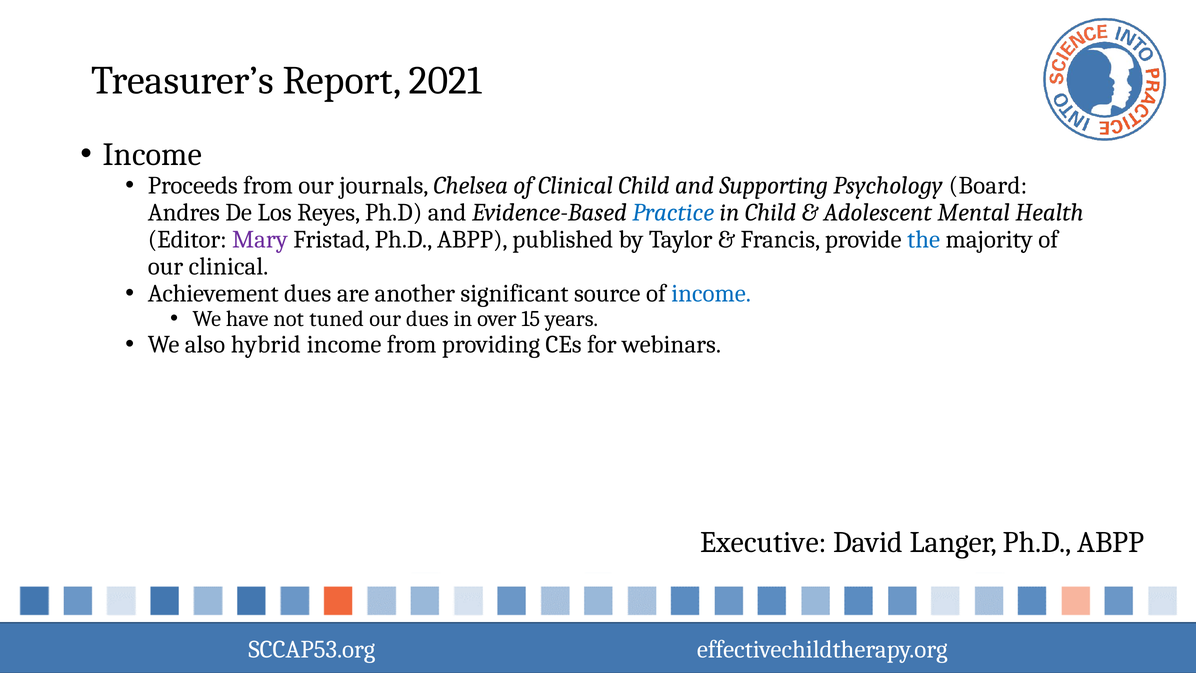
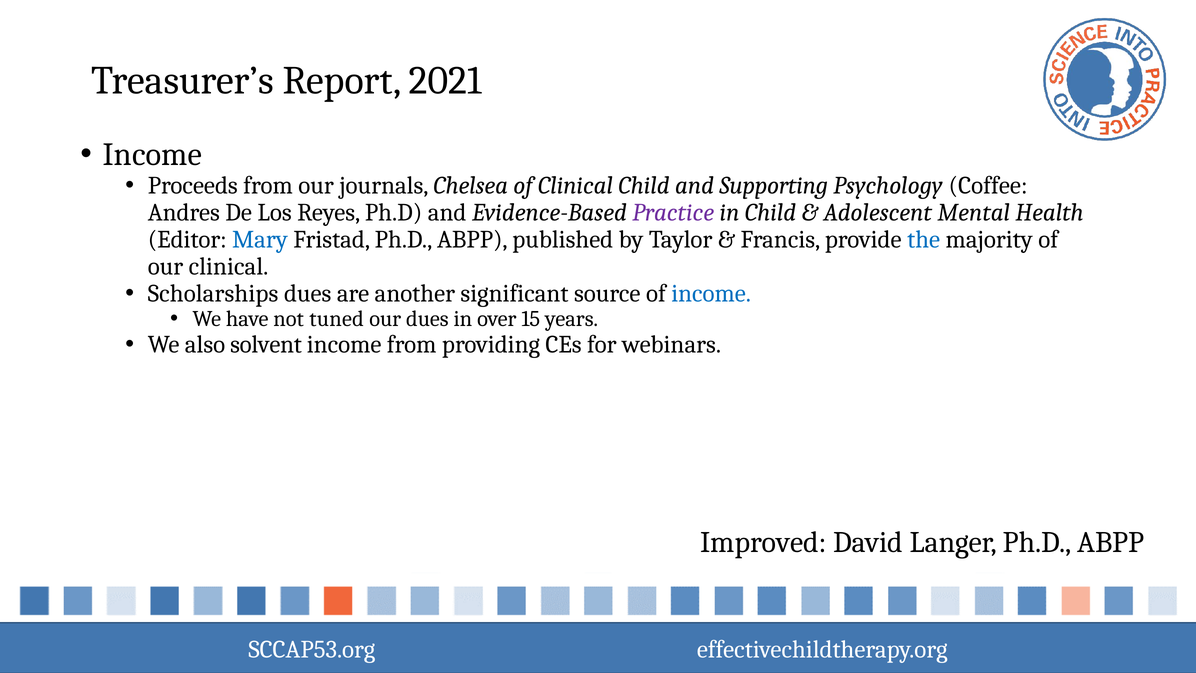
Board: Board -> Coffee (988, 185)
Practice colour: blue -> purple (673, 212)
Mary colour: purple -> blue (260, 239)
Achievement: Achievement -> Scholarships (213, 293)
hybrid: hybrid -> solvent (266, 344)
Executive: Executive -> Improved (764, 542)
